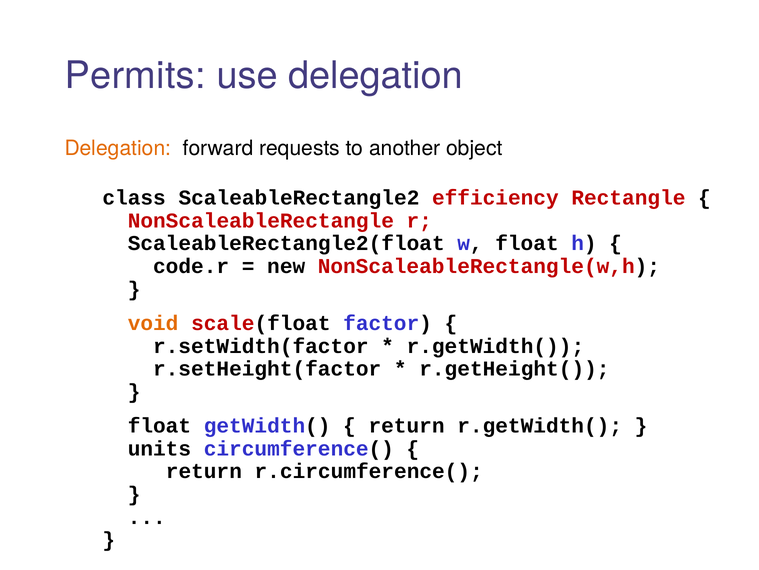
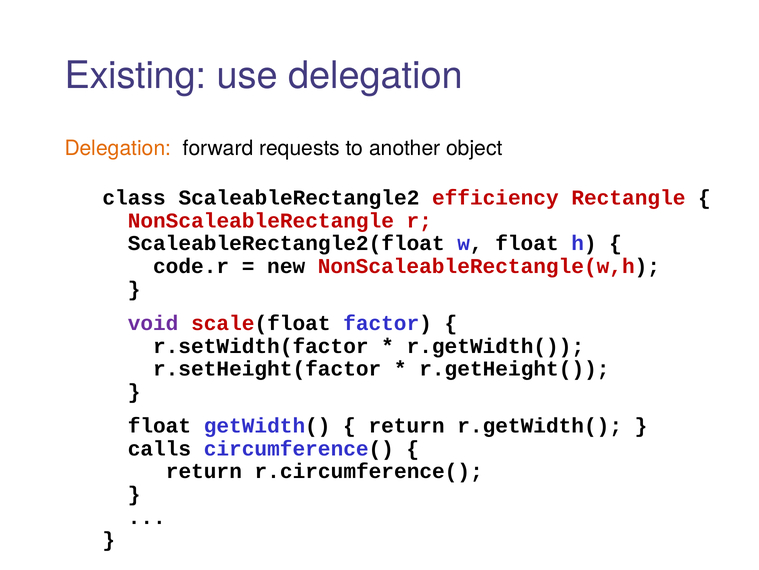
Permits: Permits -> Existing (135, 75)
void colour: orange -> purple (153, 323)
units: units -> calls (159, 448)
